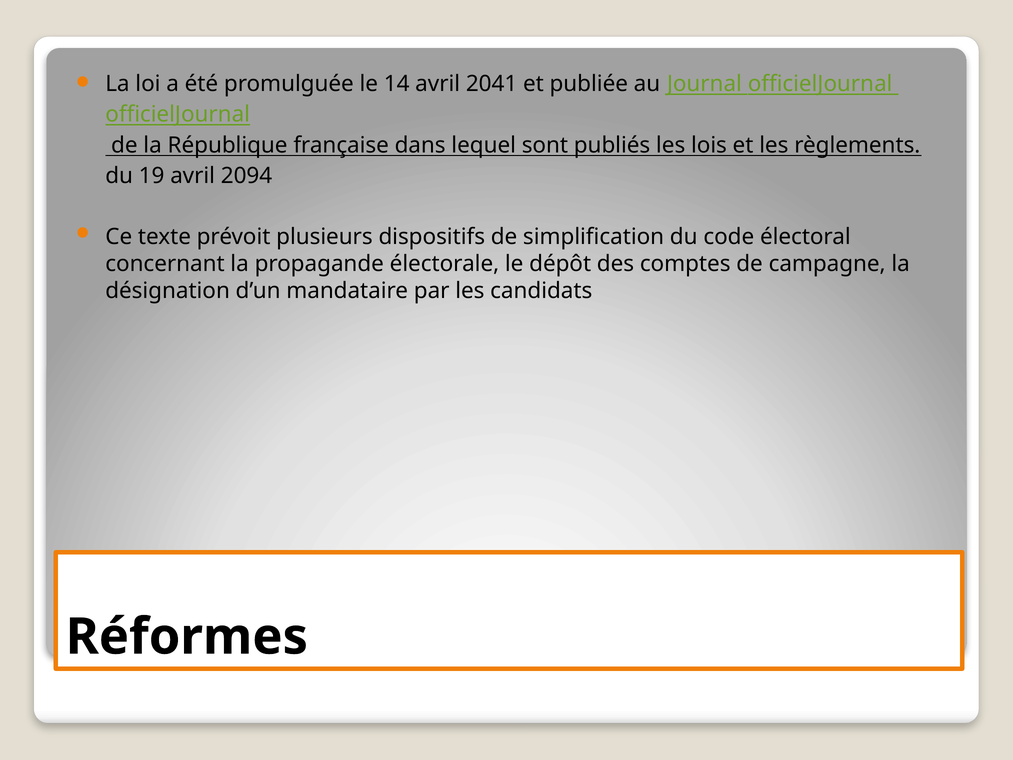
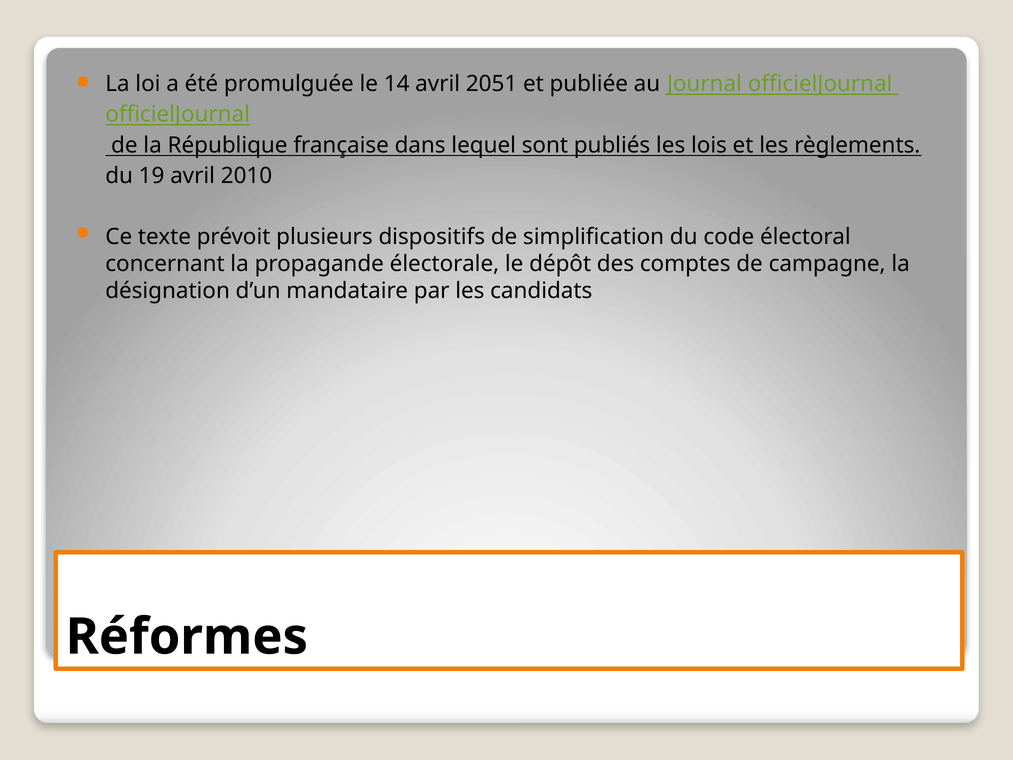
2041: 2041 -> 2051 (492, 84)
2094: 2094 -> 2010 (246, 176)
